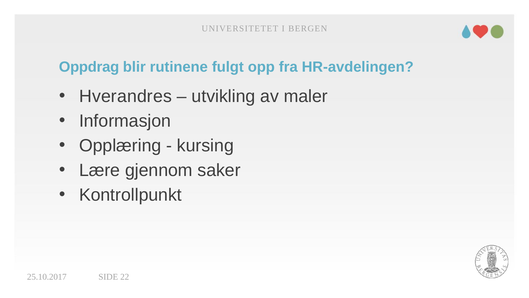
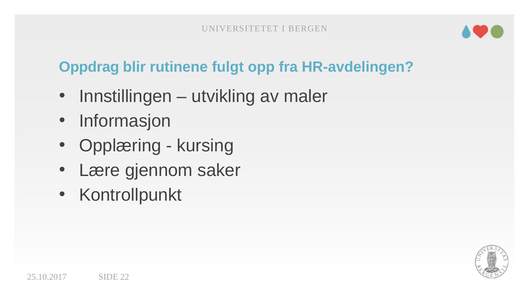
Hverandres: Hverandres -> Innstillingen (126, 96)
